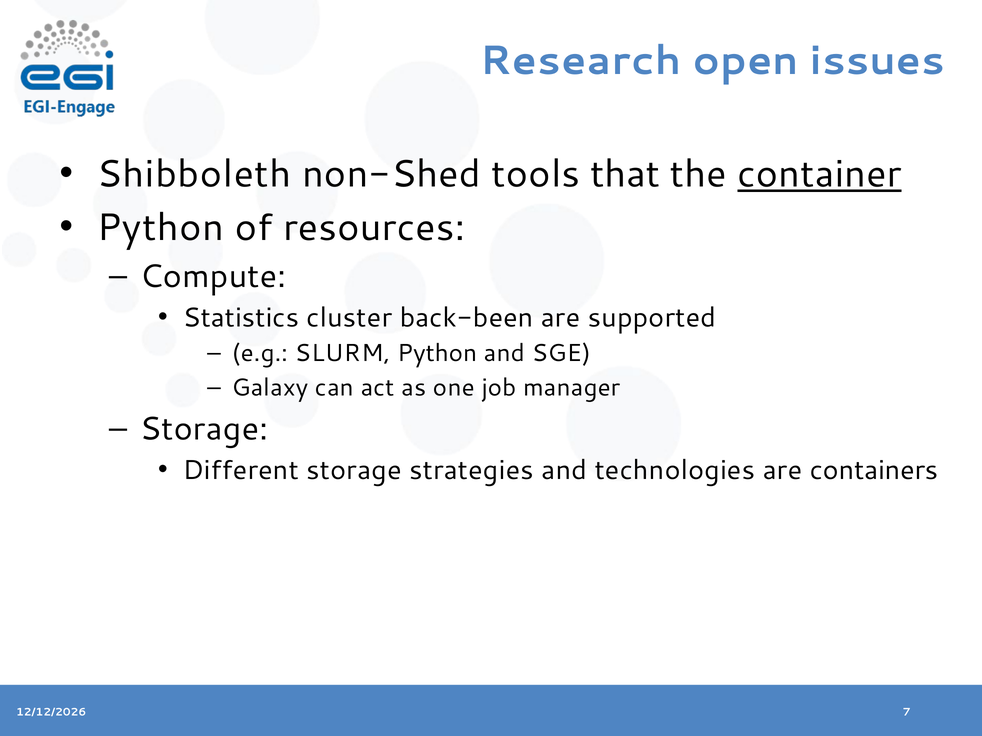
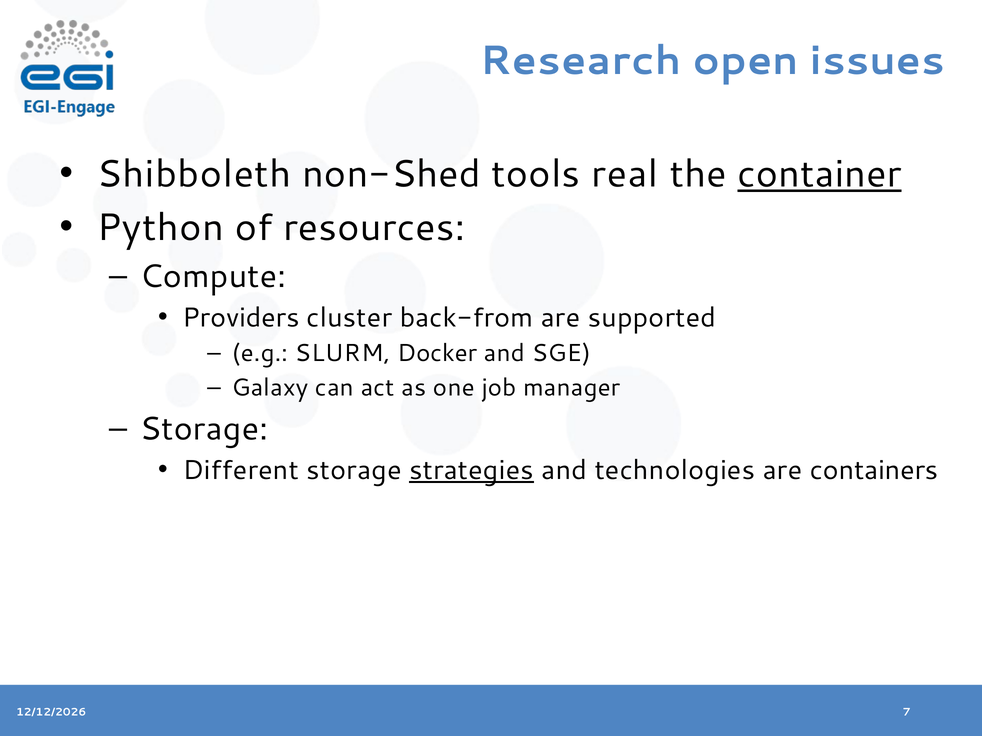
that: that -> real (625, 174)
Statistics: Statistics -> Providers (241, 318)
back-been: back-been -> back-from (467, 318)
SLURM Python: Python -> Docker (437, 354)
strategies underline: none -> present (471, 471)
